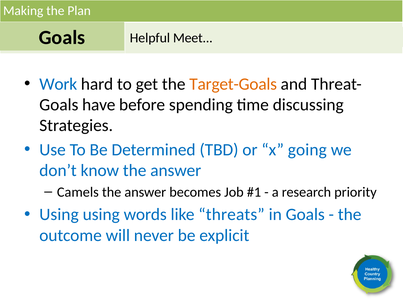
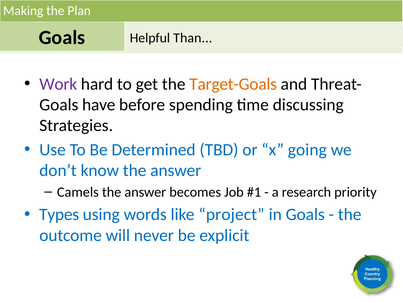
Meet: Meet -> Than (193, 38)
Work colour: blue -> purple (58, 84)
Using: Using -> Types (59, 215)
threats: threats -> project (232, 215)
